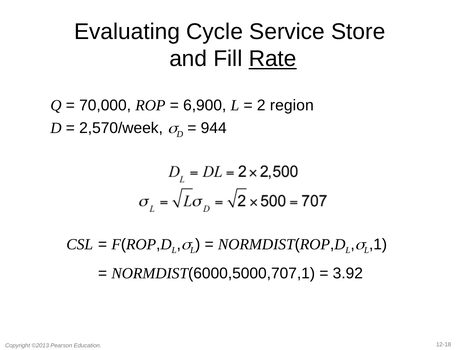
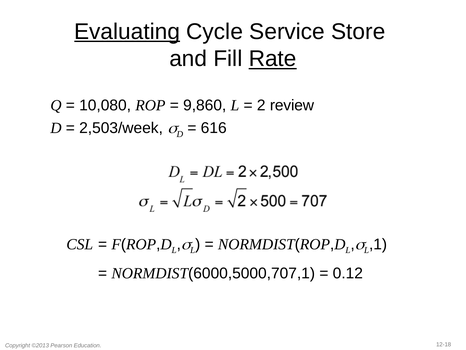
Evaluating underline: none -> present (127, 31)
70,000: 70,000 -> 10,080 (105, 105)
6,900: 6,900 -> 9,860 (205, 105)
region: region -> review (292, 105)
2,570/week: 2,570/week -> 2,503/week (121, 128)
944: 944 -> 616 (214, 128)
3.92: 3.92 -> 0.12 (348, 273)
